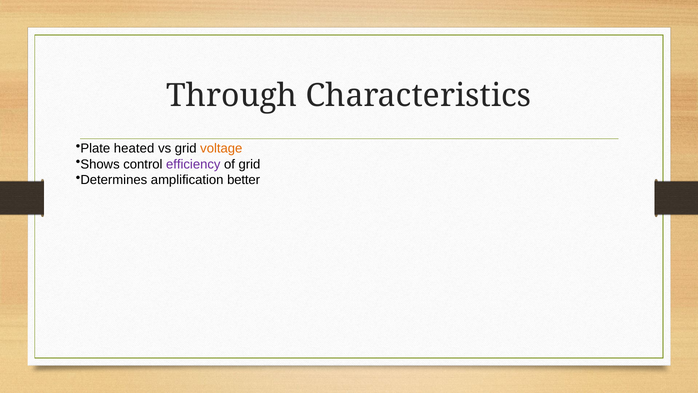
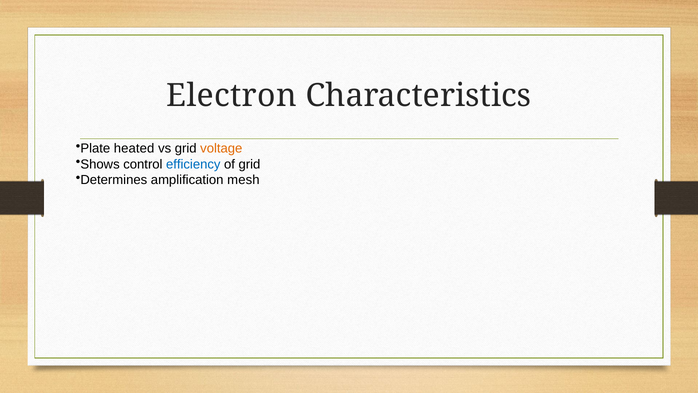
Through: Through -> Electron (232, 96)
efficiency colour: purple -> blue (193, 164)
better: better -> mesh (243, 180)
